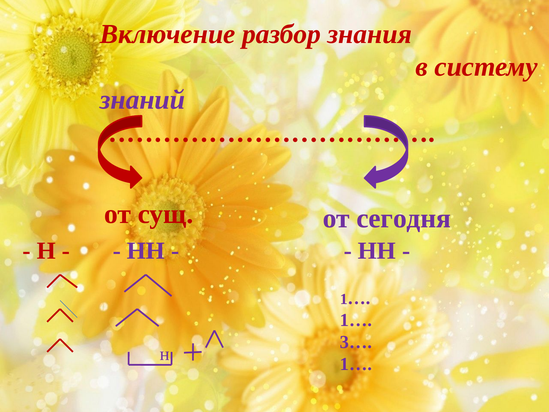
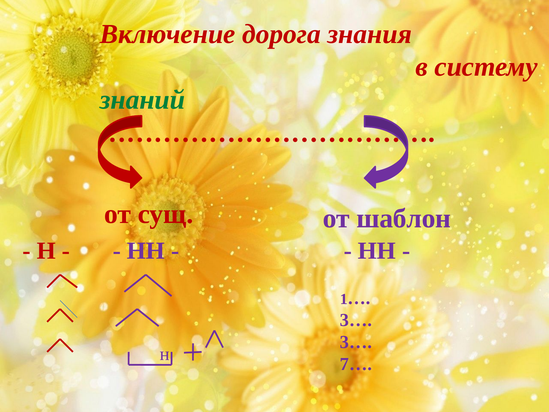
разбор: разбор -> дорога (282, 34)
знаний colour: purple -> green (142, 100)
сегодня: сегодня -> шаблон (404, 218)
1…: 1… -> 3… (356, 320)
1…: 1… -> 7… (356, 364)
